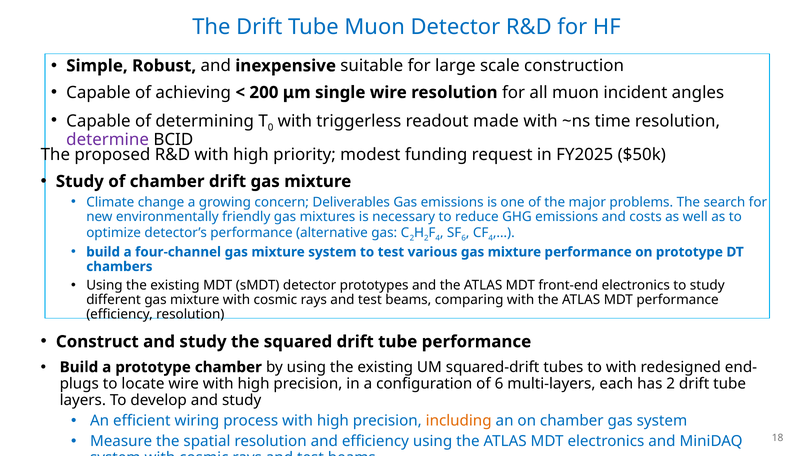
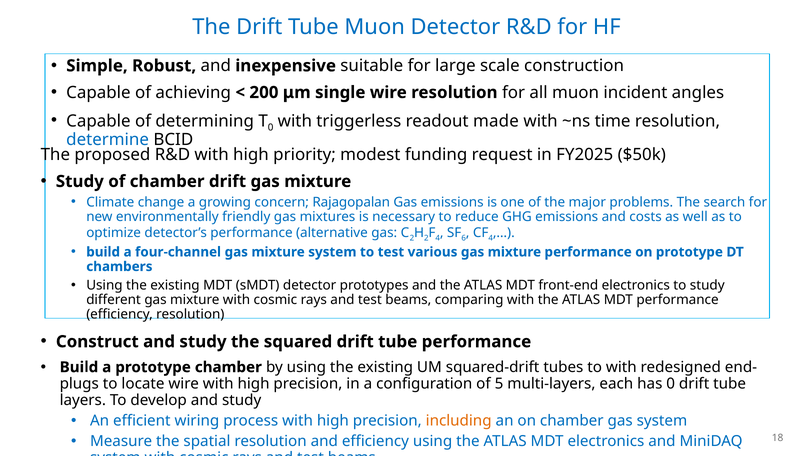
determine colour: purple -> blue (108, 140)
Deliverables: Deliverables -> Rajagopalan (351, 202)
of 6: 6 -> 5 (499, 384)
has 2: 2 -> 0 (671, 384)
